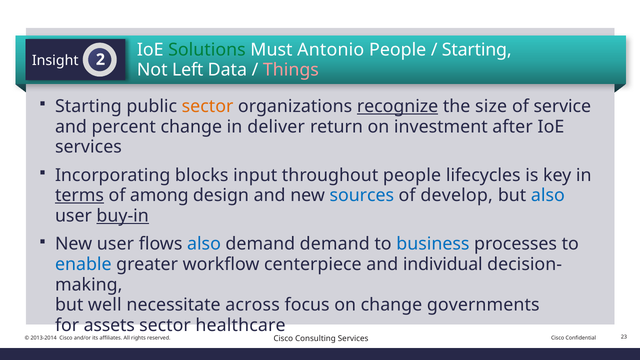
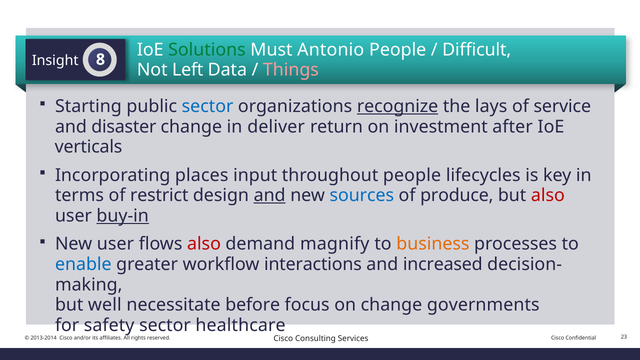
Starting: Starting -> Difficult (477, 50)
2: 2 -> 8 (100, 60)
sector colour: orange -> blue (208, 106)
size: size -> lays (491, 106)
percent: percent -> disaster (124, 127)
services: services -> verticals (89, 147)
blocks: blocks -> places (202, 175)
terms underline: present -> none (79, 196)
among: among -> restrict (159, 196)
and underline: none -> present (270, 196)
develop: develop -> produce (457, 196)
also colour: blue -> red (548, 196)
also colour: blue -> red (204, 244)
demand demand: demand -> magnify (335, 244)
business colour: blue -> orange (433, 244)
centerpiece: centerpiece -> interactions (313, 264)
individual: individual -> increased (443, 264)
across: across -> before (253, 305)
assets: assets -> safety (109, 325)
